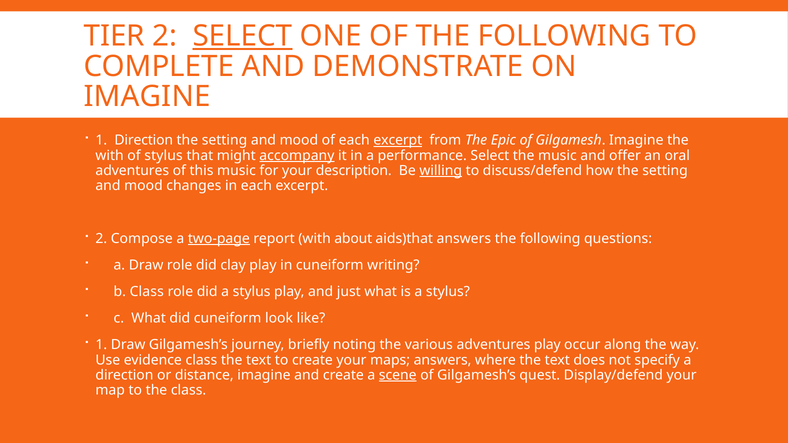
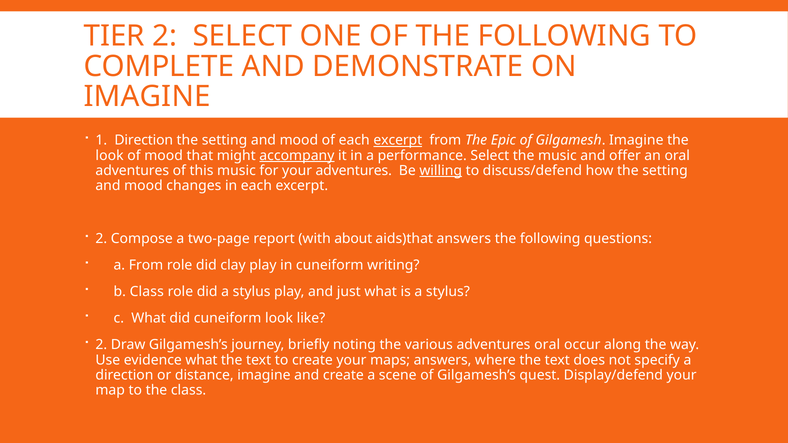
SELECT underline: present -> none (242, 36)
with: with -> look (110, 155)
of stylus: stylus -> mood (164, 155)
your description: description -> adventures (354, 171)
two-page underline: present -> none (219, 239)
a Draw: Draw -> From (146, 265)
1: 1 -> 2 (101, 345)
adventures play: play -> oral (547, 345)
evidence class: class -> what (201, 360)
scene underline: present -> none (398, 375)
